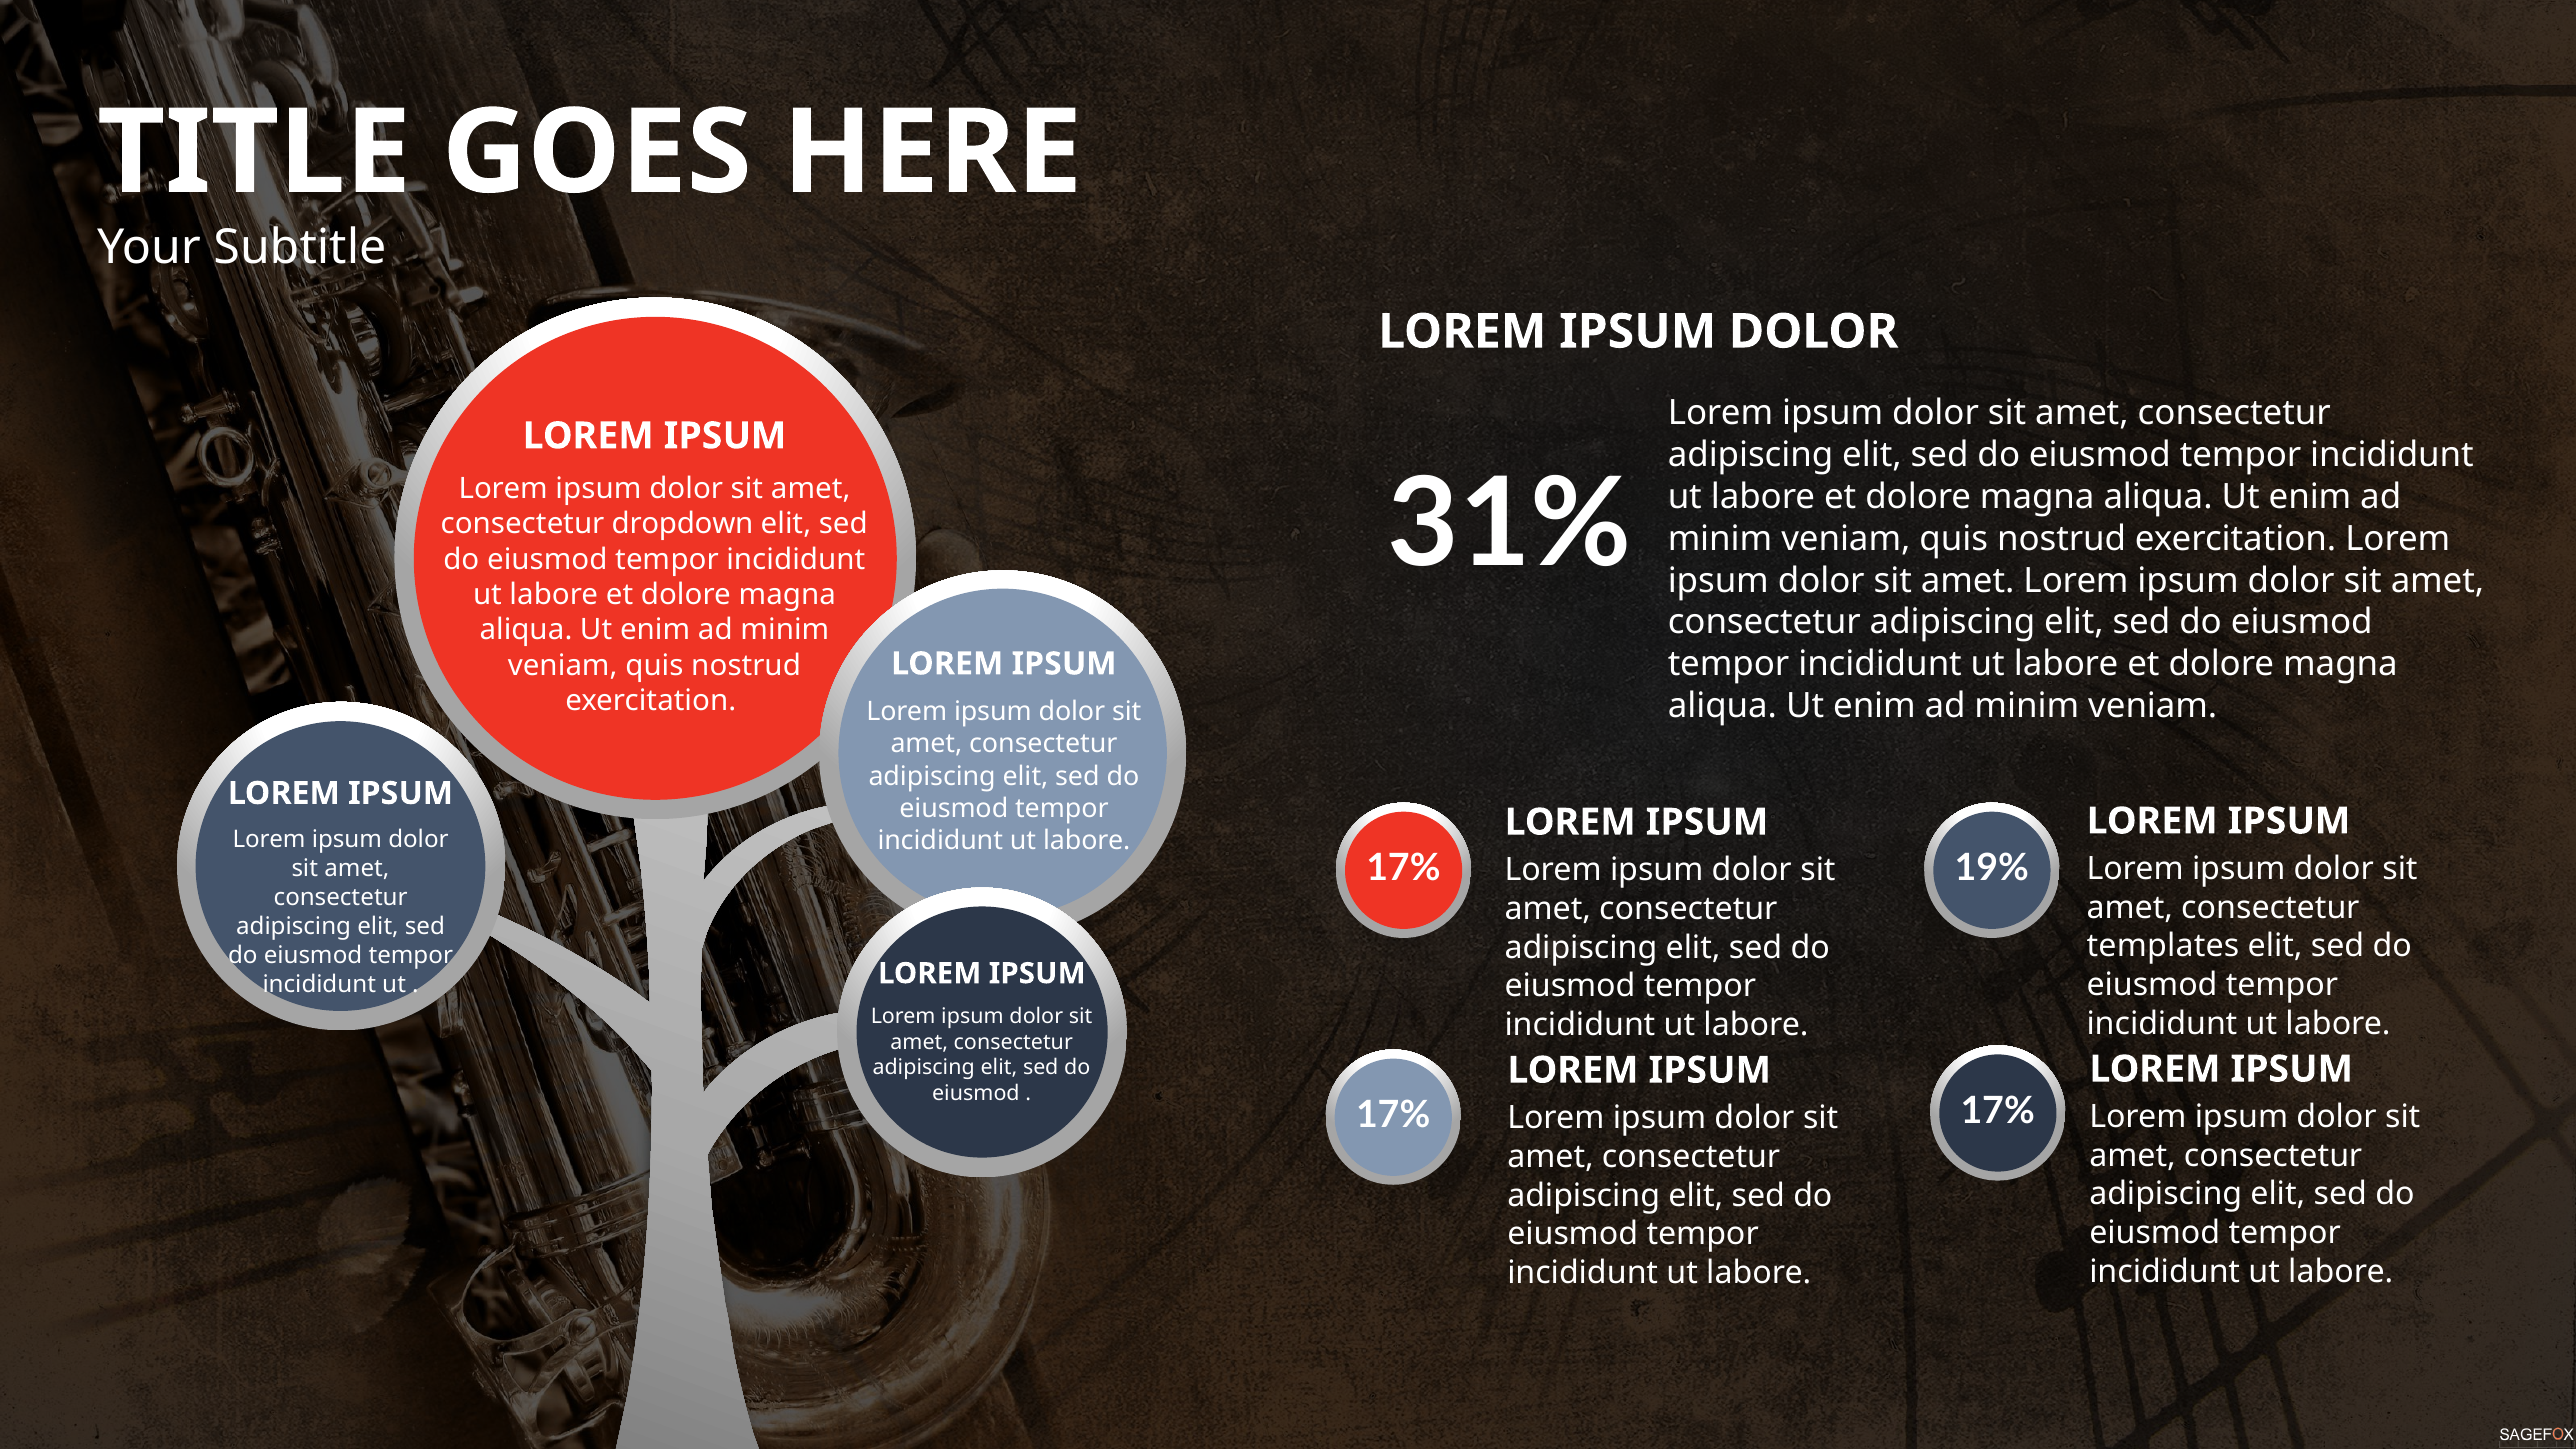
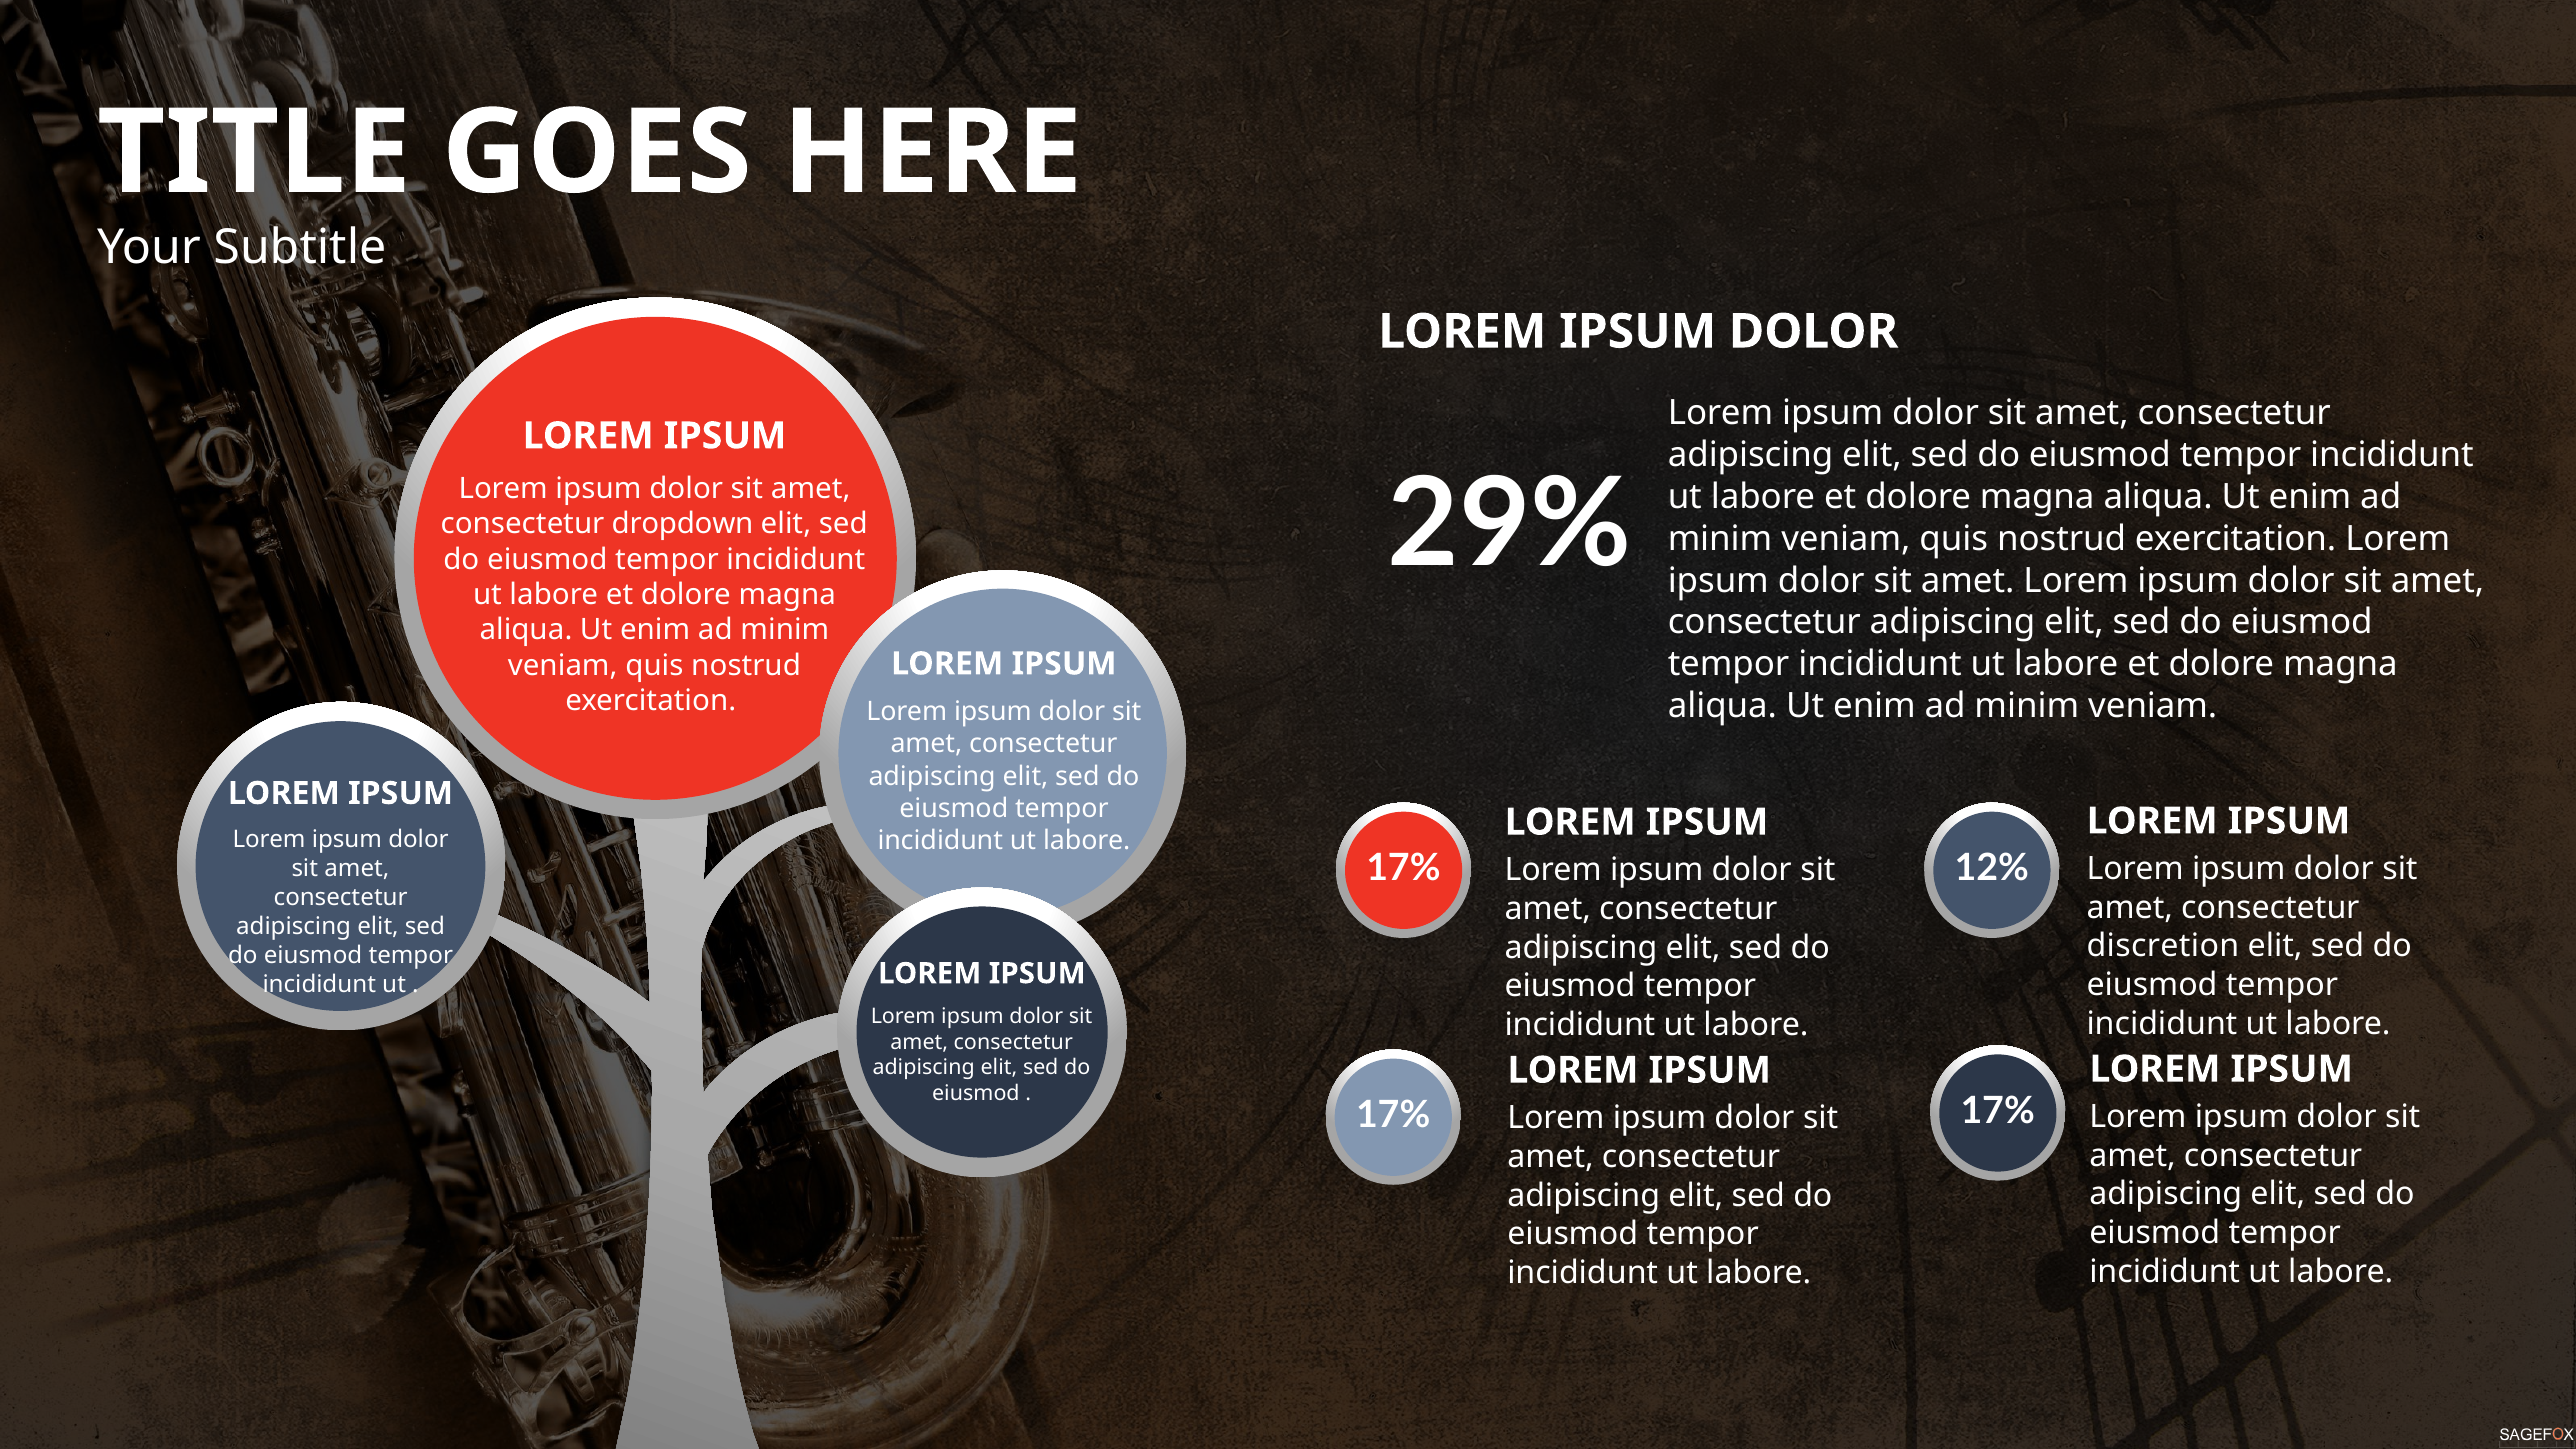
31%: 31% -> 29% (1510, 525)
19%: 19% -> 12% (1992, 868)
templates: templates -> discretion (2163, 946)
